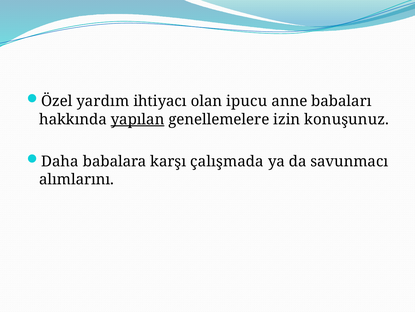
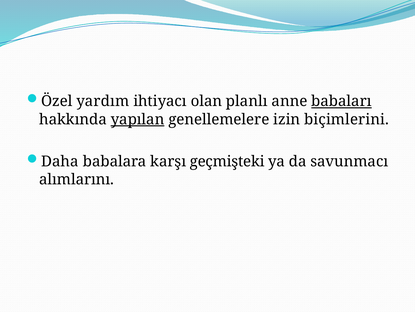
ipucu: ipucu -> planlı (247, 101)
babaları underline: none -> present (341, 101)
konuşunuz: konuşunuz -> biçimlerini (347, 119)
çalışmada: çalışmada -> geçmişteki (227, 161)
